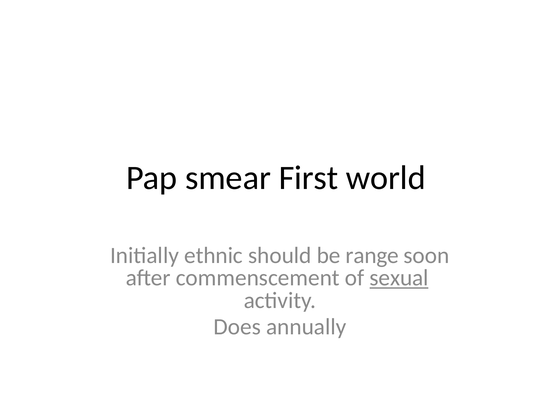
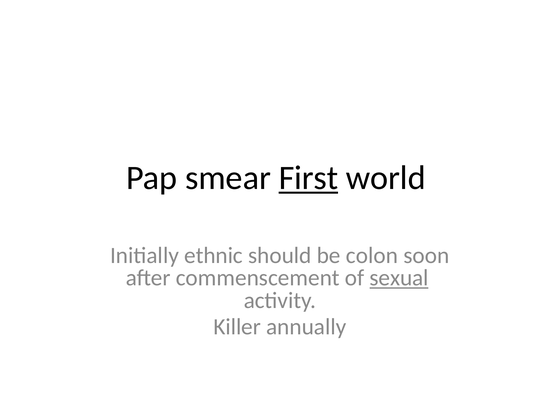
First underline: none -> present (308, 178)
range: range -> colon (372, 256)
Does: Does -> Killer (237, 327)
